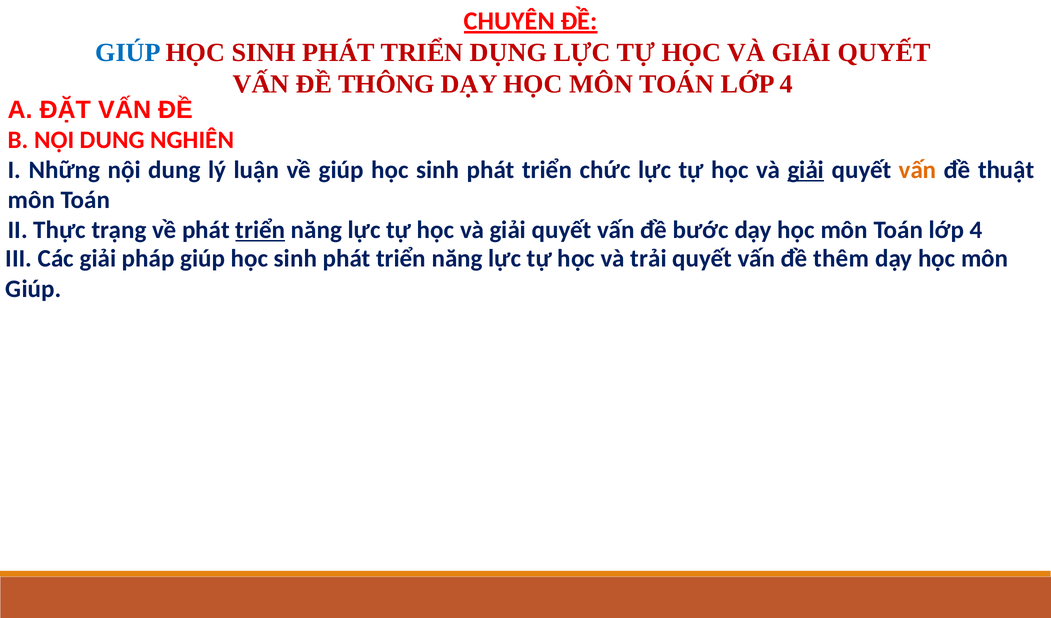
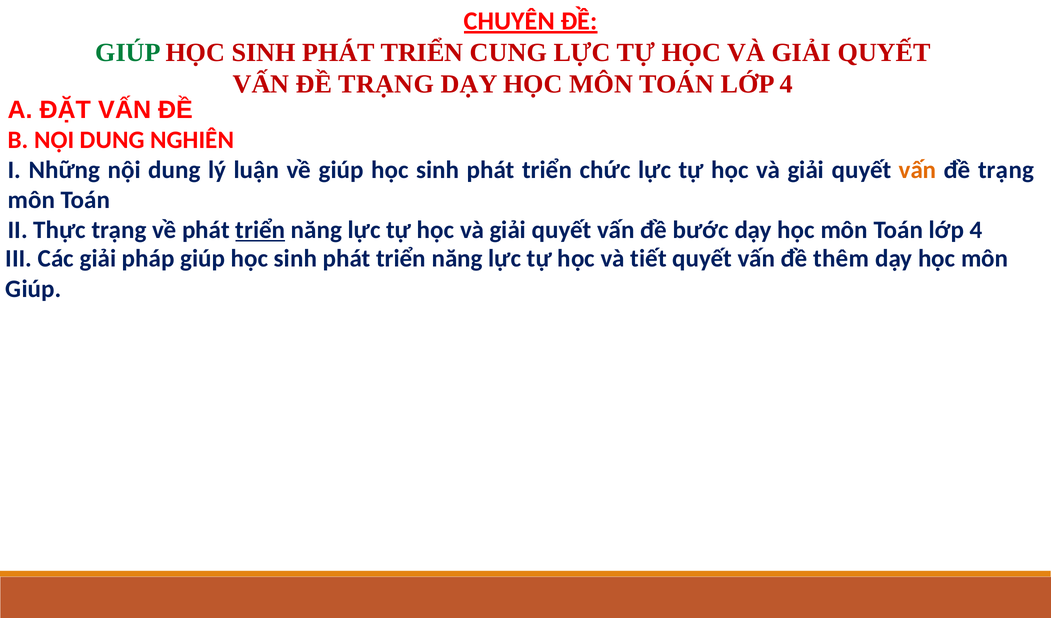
GIÚP colour: blue -> green (128, 52)
DỤNG: DỤNG -> CUNG (508, 52)
THÔNG: THÔNG -> TRẠNG (386, 84)
giải underline: present -> none (806, 170)
thuật: thuật -> trạng (1006, 170)
trải: trải -> tiết (648, 259)
